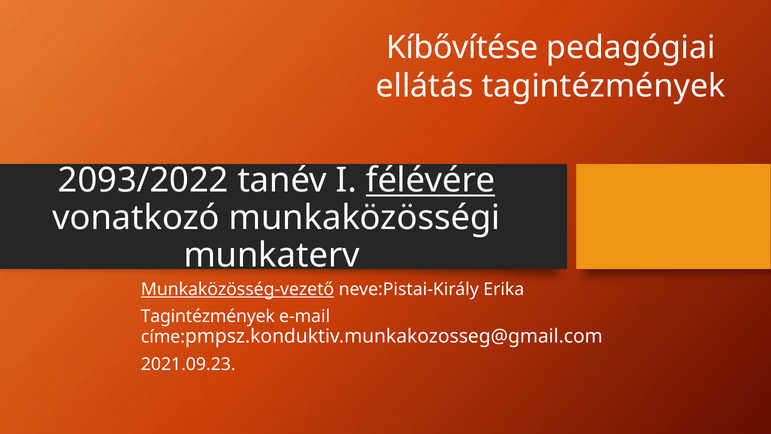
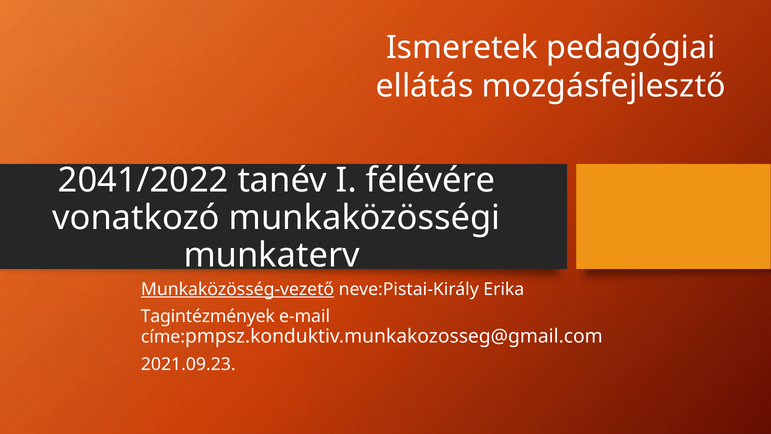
Kíbővítése: Kíbővítése -> Ismeretek (462, 47)
ellátás tagintézmények: tagintézmények -> mozgásfejlesztő (604, 86)
2093/2022: 2093/2022 -> 2041/2022 (143, 180)
félévére underline: present -> none (430, 180)
